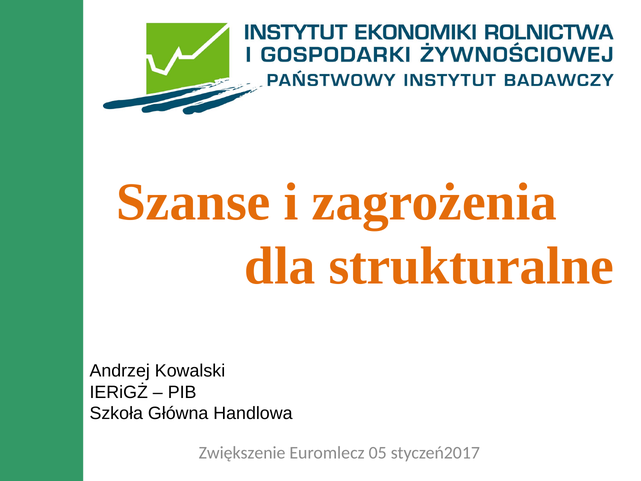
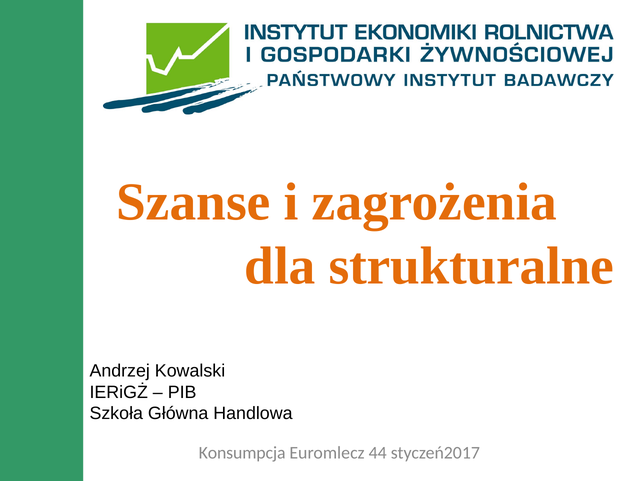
Zwiększenie: Zwiększenie -> Konsumpcja (242, 452)
05: 05 -> 44 (378, 452)
